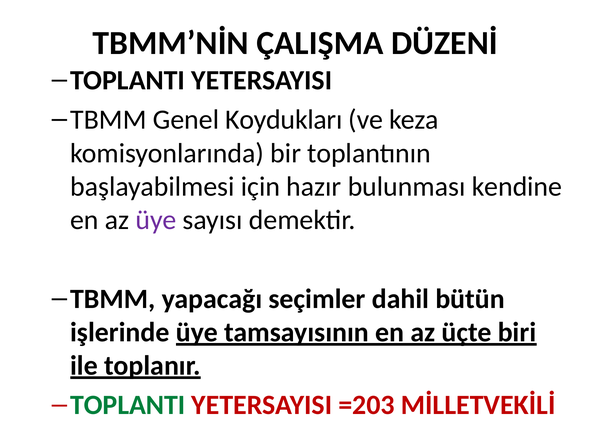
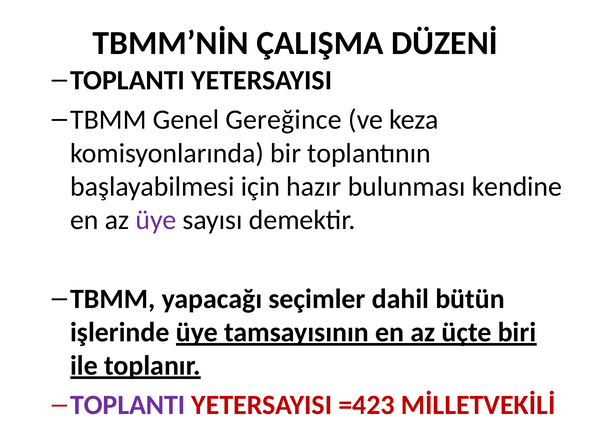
Koydukları: Koydukları -> Gereğince (284, 120)
TOPLANTI colour: green -> purple (128, 405)
=203: =203 -> =423 (366, 405)
